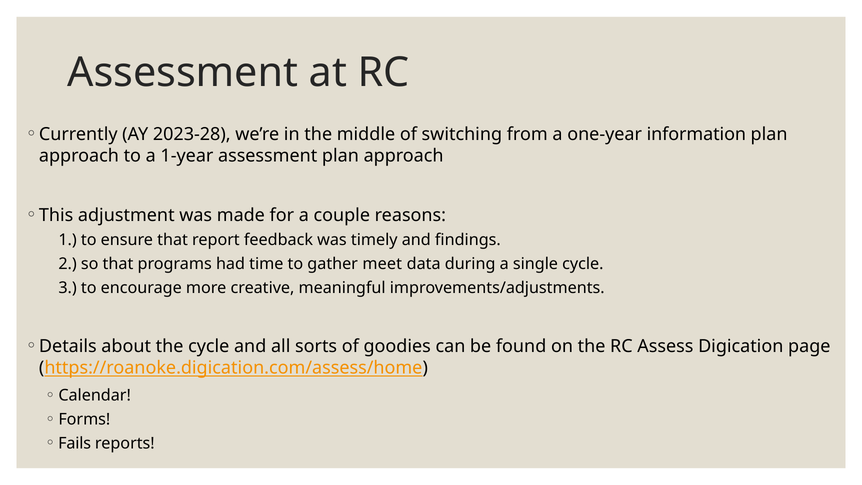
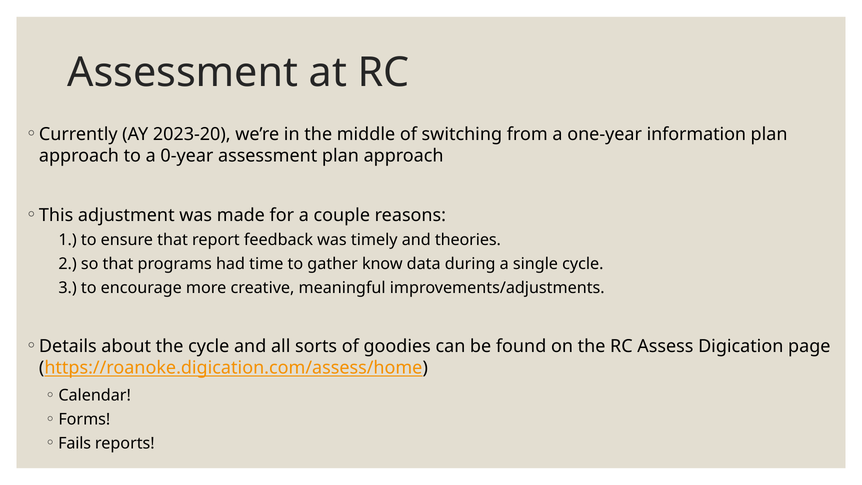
2023-28: 2023-28 -> 2023-20 (192, 134)
1-year: 1-year -> 0-year (187, 156)
findings: findings -> theories (468, 240)
meet: meet -> know (382, 264)
